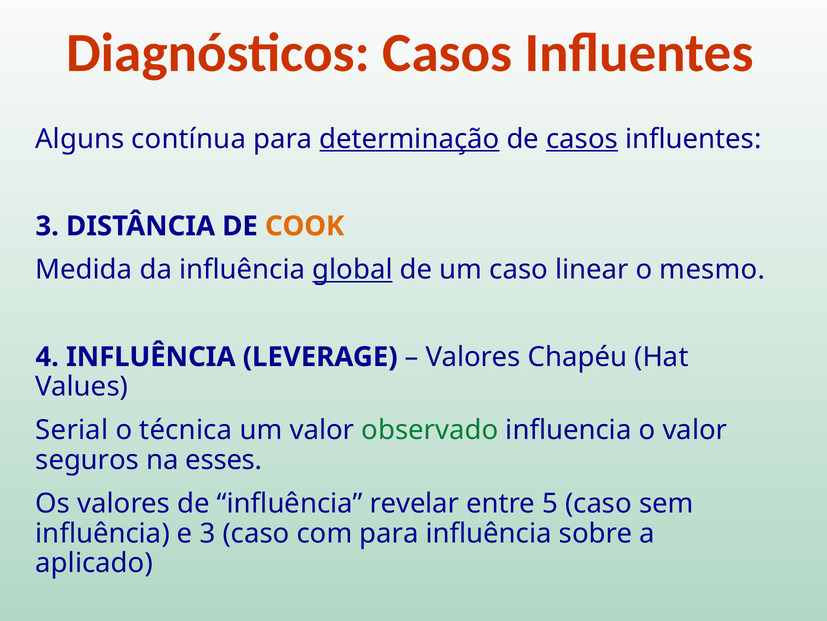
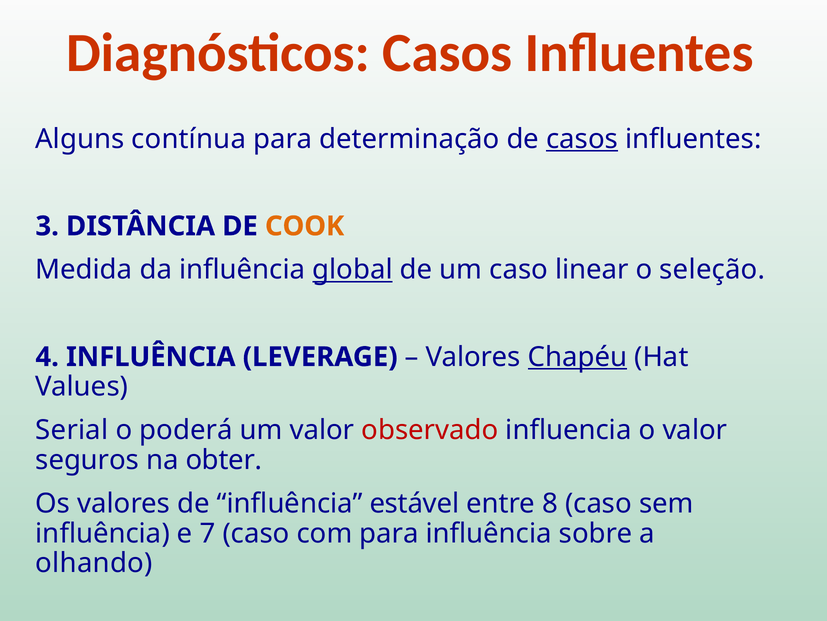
determinação underline: present -> none (409, 139)
mesmo: mesmo -> seleção (712, 269)
Chapéu underline: none -> present (578, 357)
técnica: técnica -> poderá (186, 430)
observado colour: green -> red (430, 430)
esses: esses -> obter (224, 460)
revelar: revelar -> estável (414, 503)
5: 5 -> 8 (550, 503)
e 3: 3 -> 7 (207, 533)
aplicado: aplicado -> olhando (94, 563)
